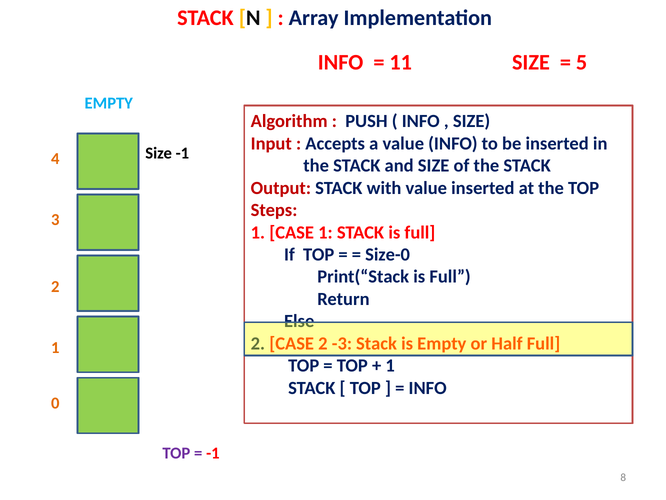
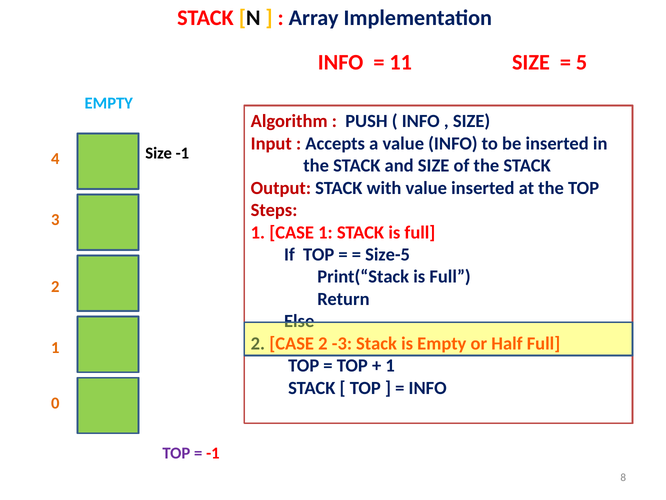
Size-0: Size-0 -> Size-5 (388, 254)
